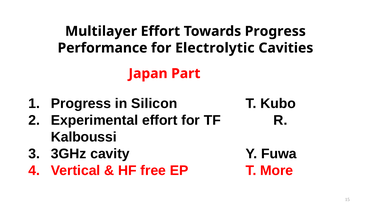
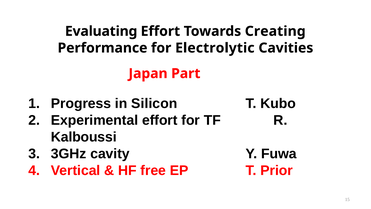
Multilayer: Multilayer -> Evaluating (101, 31)
Towards Progress: Progress -> Creating (275, 31)
More: More -> Prior (277, 170)
